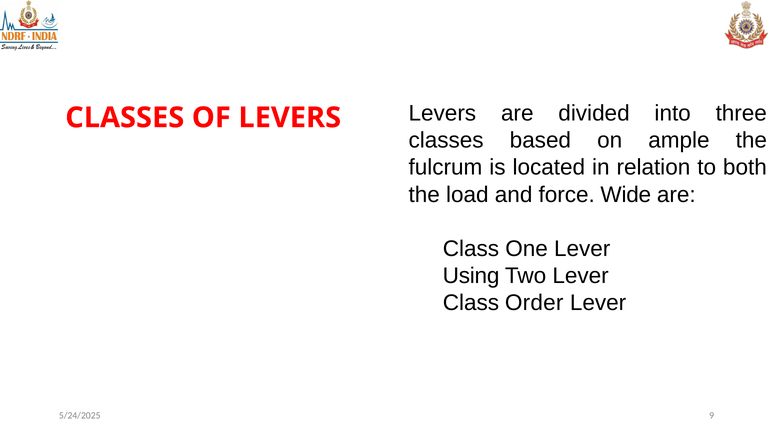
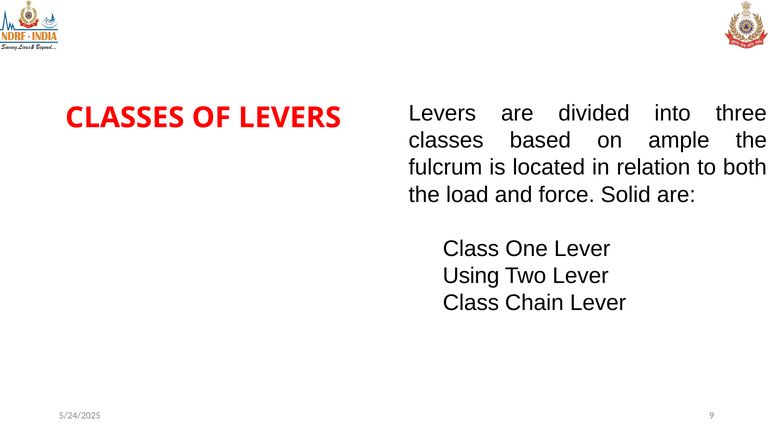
Wide: Wide -> Solid (626, 195)
Order: Order -> Chain (534, 303)
